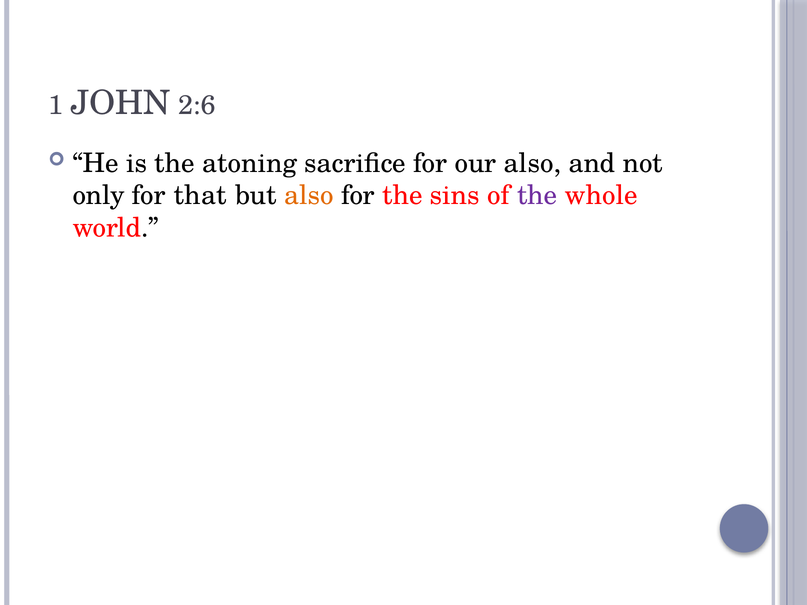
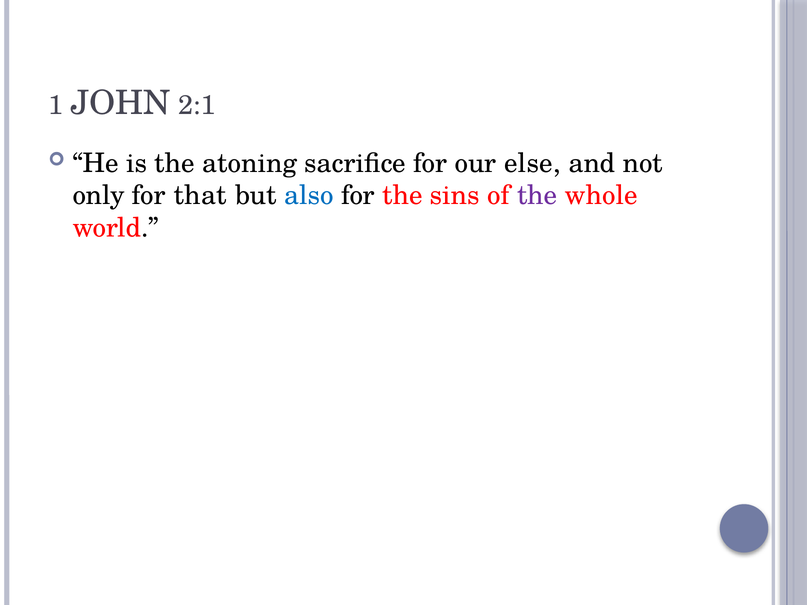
2:6: 2:6 -> 2:1 (197, 105)
our also: also -> else (532, 163)
also colour: orange -> blue (309, 196)
